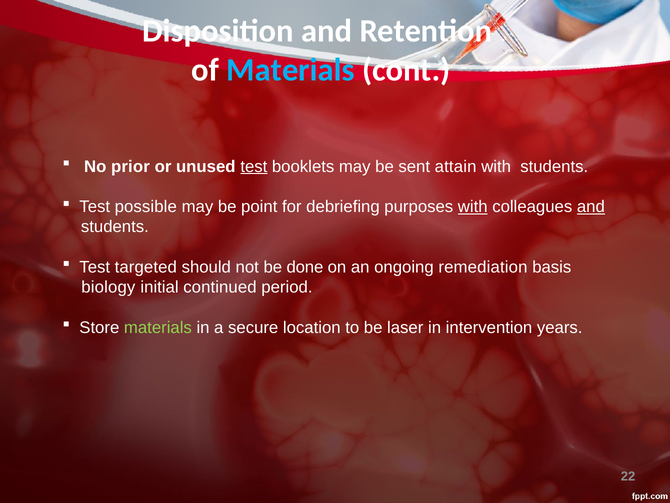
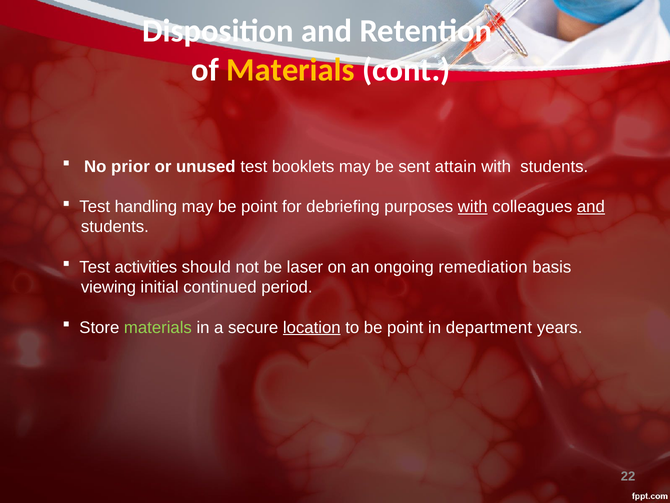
Materials colour: light blue -> yellow (291, 70)
test underline: present -> none (254, 166)
possible: possible -> handling (146, 207)
targeted: targeted -> activities (146, 267)
done: done -> laser (305, 267)
biology: biology -> viewing (108, 287)
location underline: none -> present (312, 327)
to be laser: laser -> point (405, 327)
intervention: intervention -> department (489, 327)
